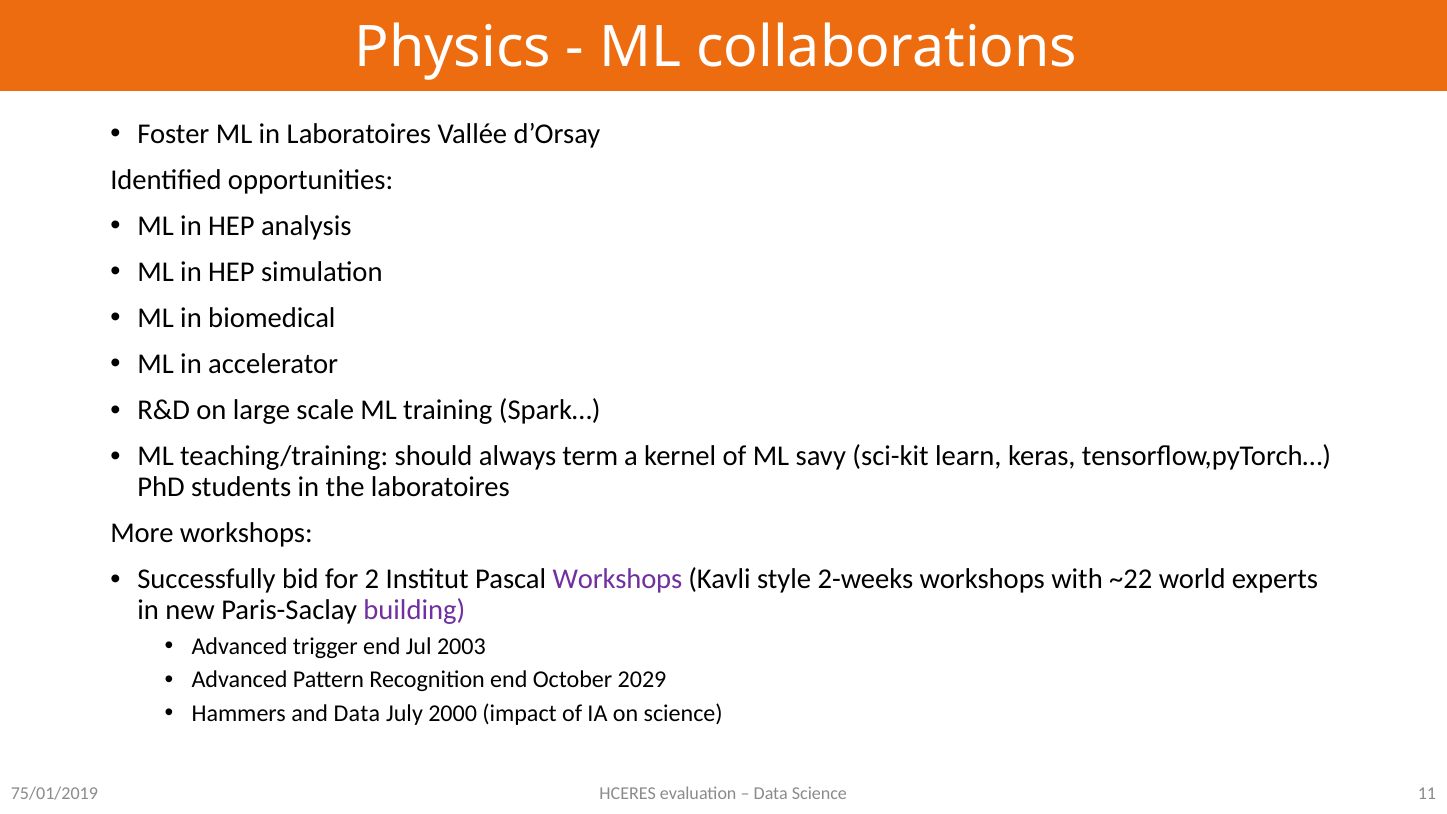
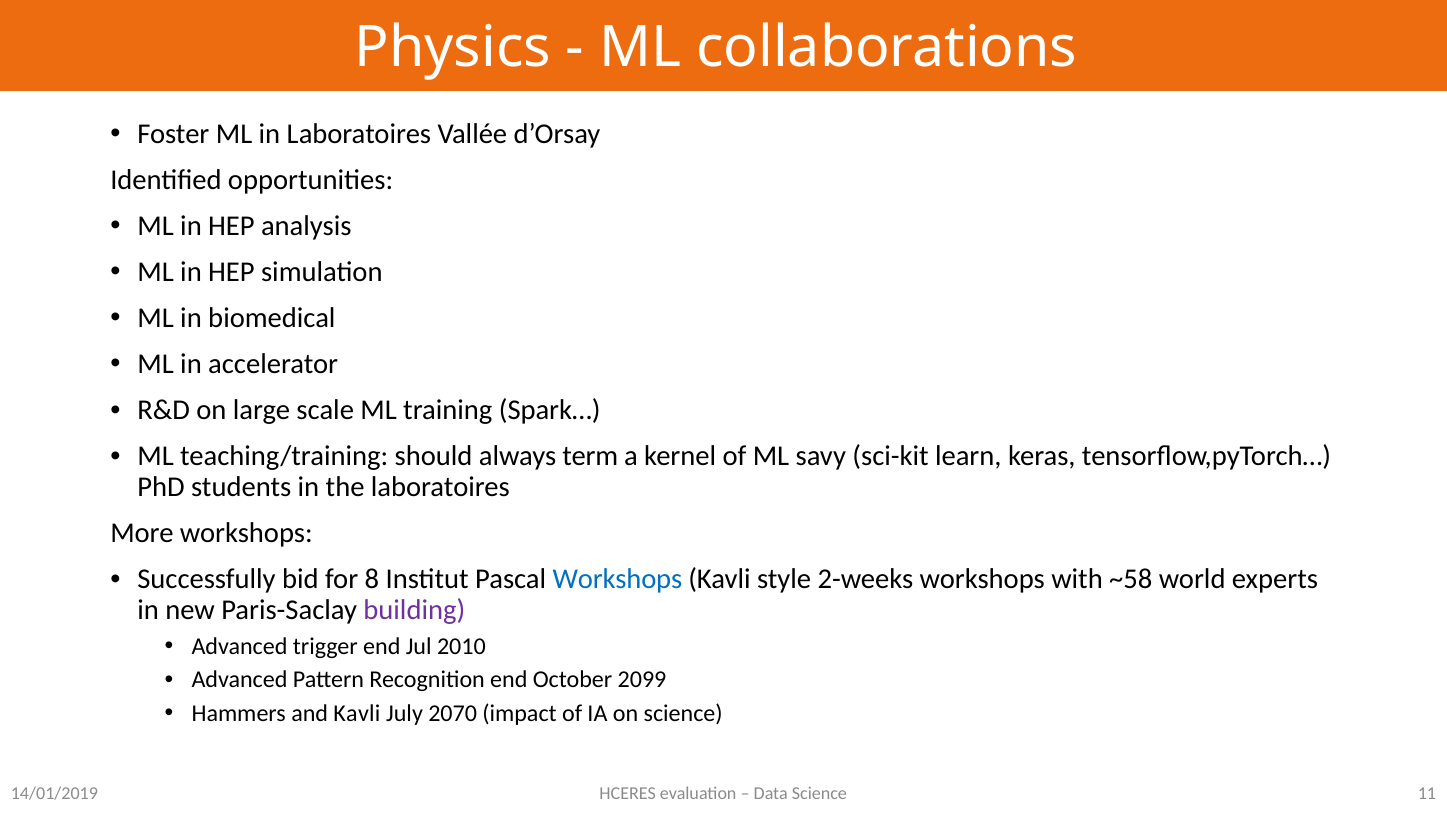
2: 2 -> 8 (372, 579)
Workshops colour: purple -> blue (617, 579)
~22: ~22 -> ~58 (1131, 579)
2003: 2003 -> 2010 (461, 646)
2029: 2029 -> 2099 (642, 680)
and Data: Data -> Kavli (357, 713)
2000: 2000 -> 2070 (453, 713)
75/01/2019: 75/01/2019 -> 14/01/2019 (54, 793)
